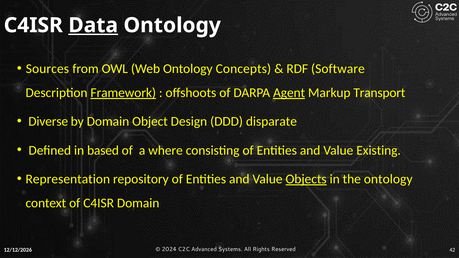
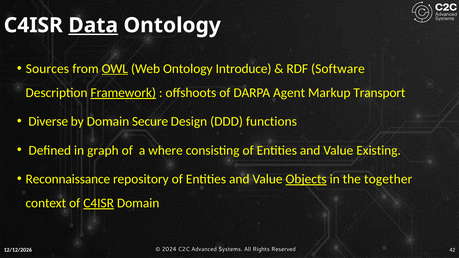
OWL underline: none -> present (115, 69)
Concepts: Concepts -> Introduce (244, 69)
Agent underline: present -> none (289, 93)
Object: Object -> Secure (150, 122)
disparate: disparate -> functions (271, 122)
based: based -> graph (103, 150)
Representation: Representation -> Reconnaissance (68, 179)
the ontology: ontology -> together (388, 179)
C4ISR underline: none -> present (99, 203)
